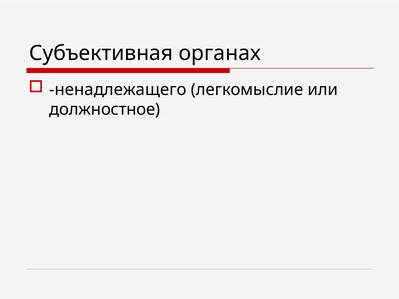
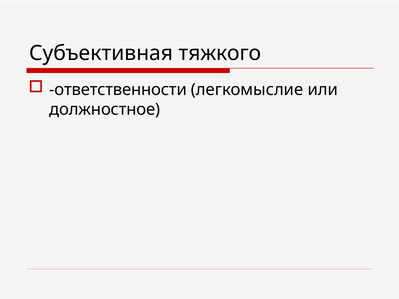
органах: органах -> тяжкого (220, 53)
ненадлежащего: ненадлежащего -> ответственности (118, 90)
